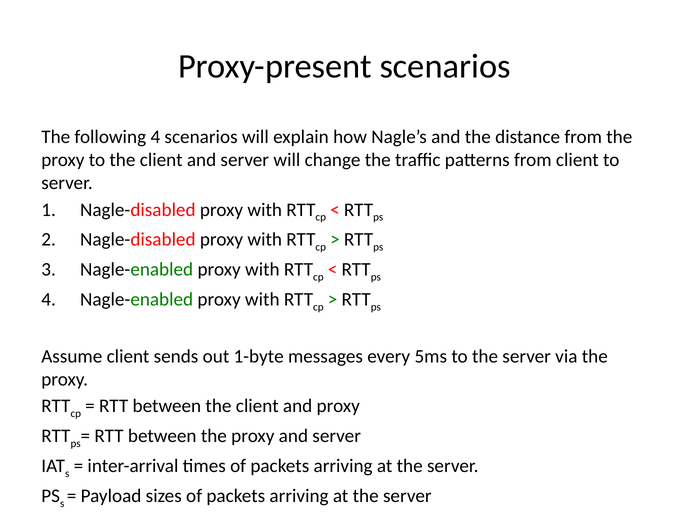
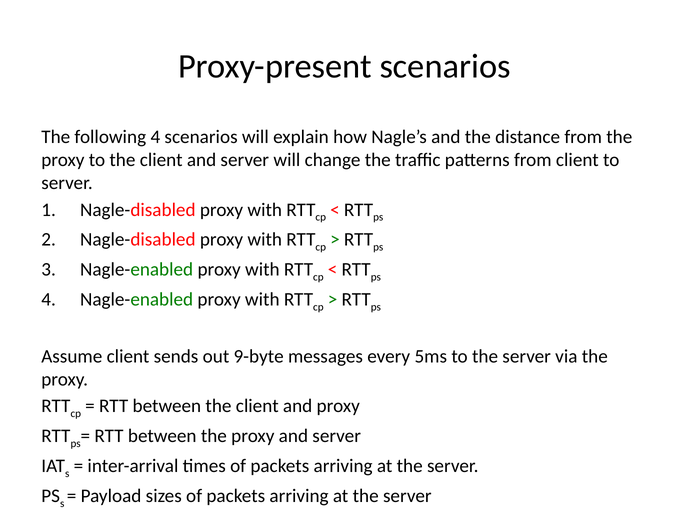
1-byte: 1-byte -> 9-byte (259, 356)
